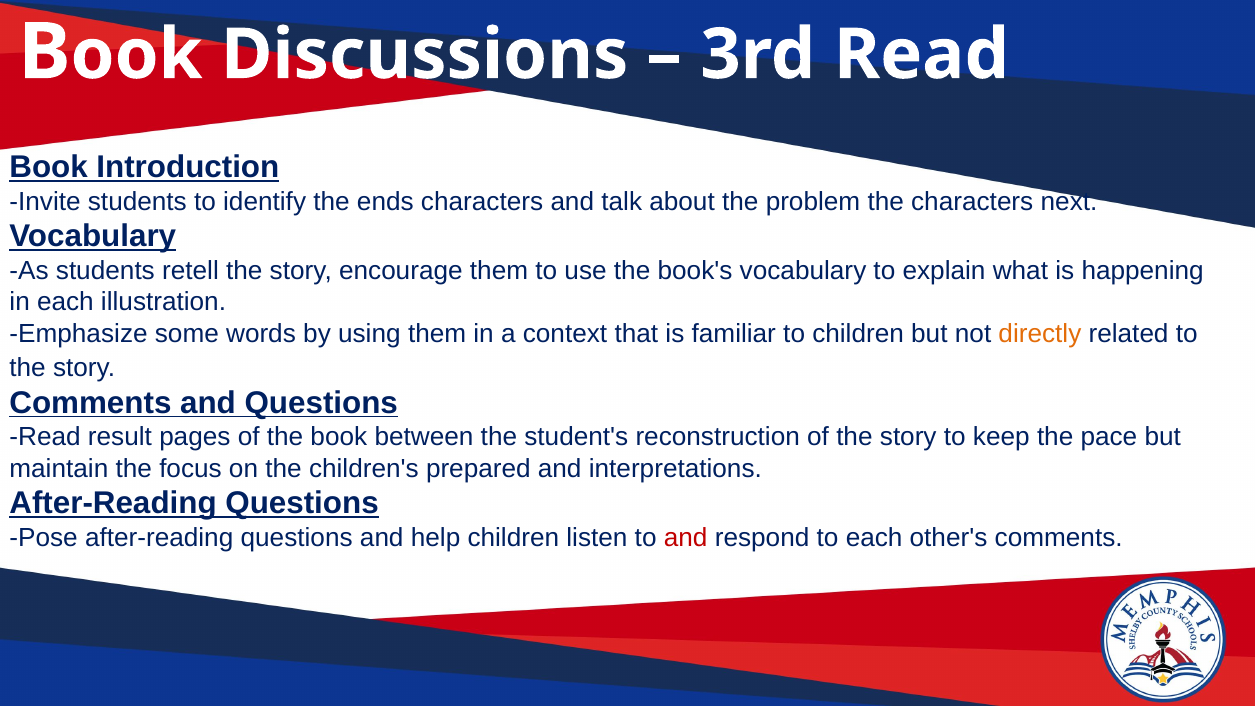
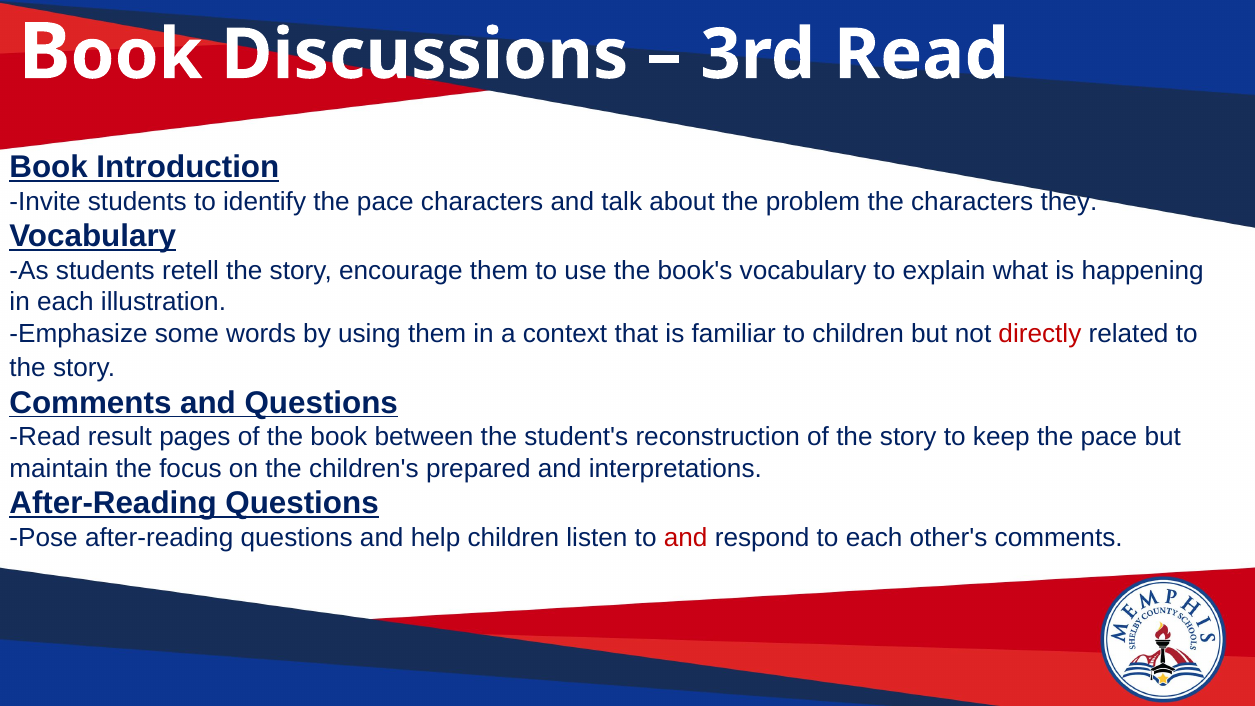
identify the ends: ends -> pace (385, 202)
next: next -> they (1069, 202)
directly colour: orange -> red (1040, 333)
